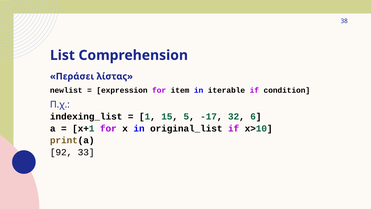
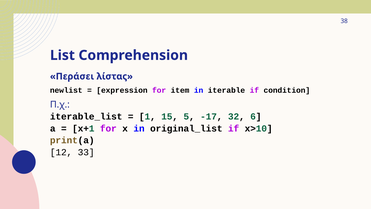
indexing_list: indexing_list -> iterable_list (86, 116)
92: 92 -> 12 (61, 152)
